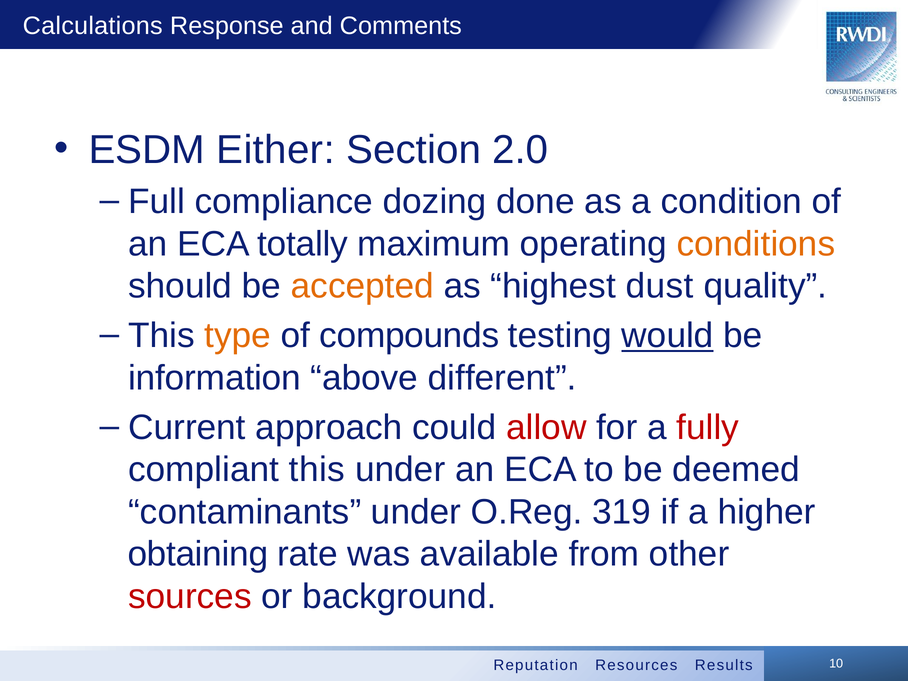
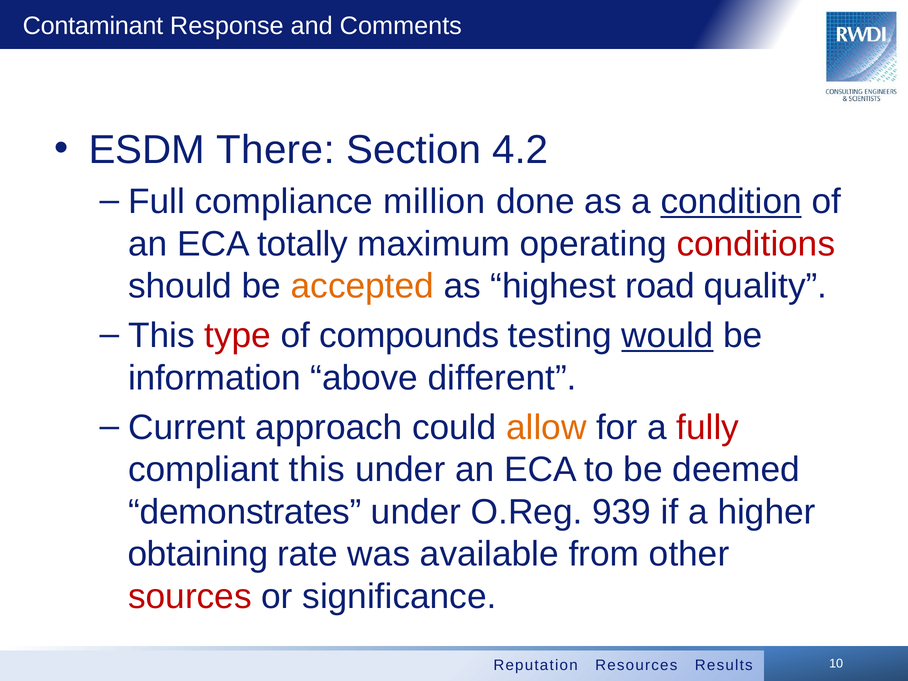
Calculations: Calculations -> Contaminant (93, 26)
Either: Either -> There (276, 150)
2.0: 2.0 -> 4.2 (520, 150)
dozing: dozing -> million (434, 202)
condition underline: none -> present (731, 202)
conditions colour: orange -> red (756, 244)
dust: dust -> road (660, 286)
type colour: orange -> red (238, 336)
allow colour: red -> orange (546, 427)
contaminants: contaminants -> demonstrates (245, 512)
319: 319 -> 939 (622, 512)
background: background -> significance (399, 597)
